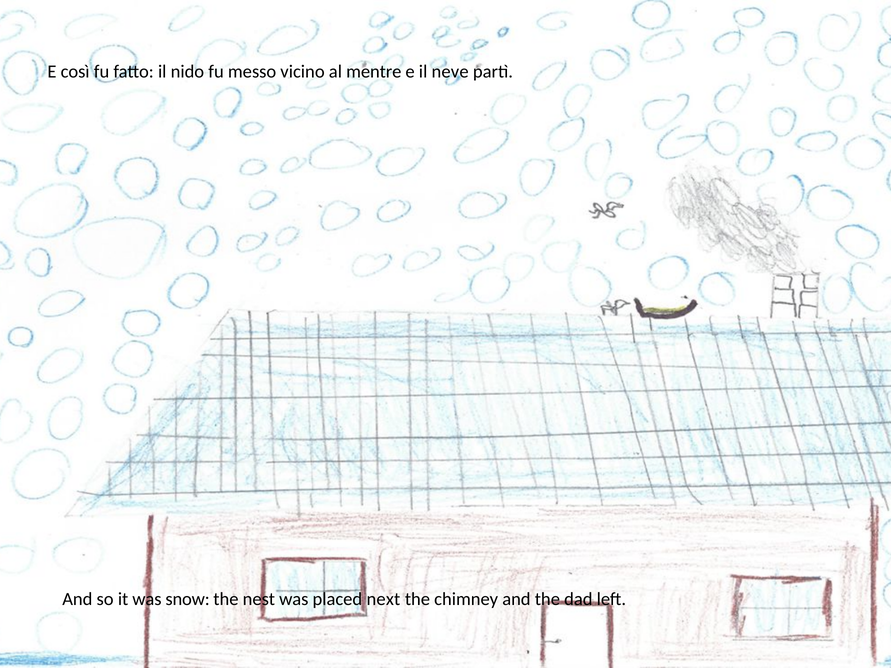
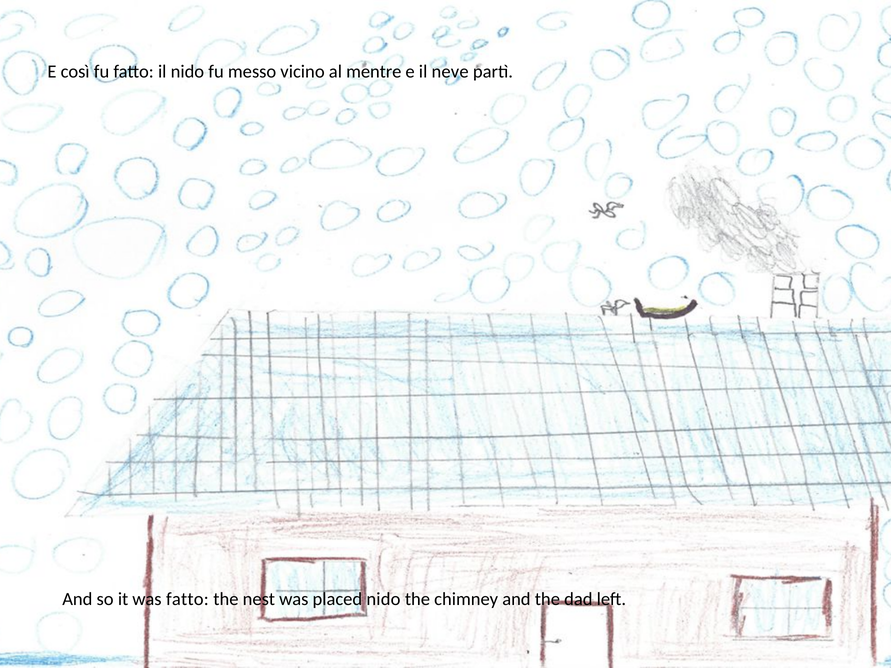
was snow: snow -> fatto (187, 599)
placed next: next -> nido (383, 599)
